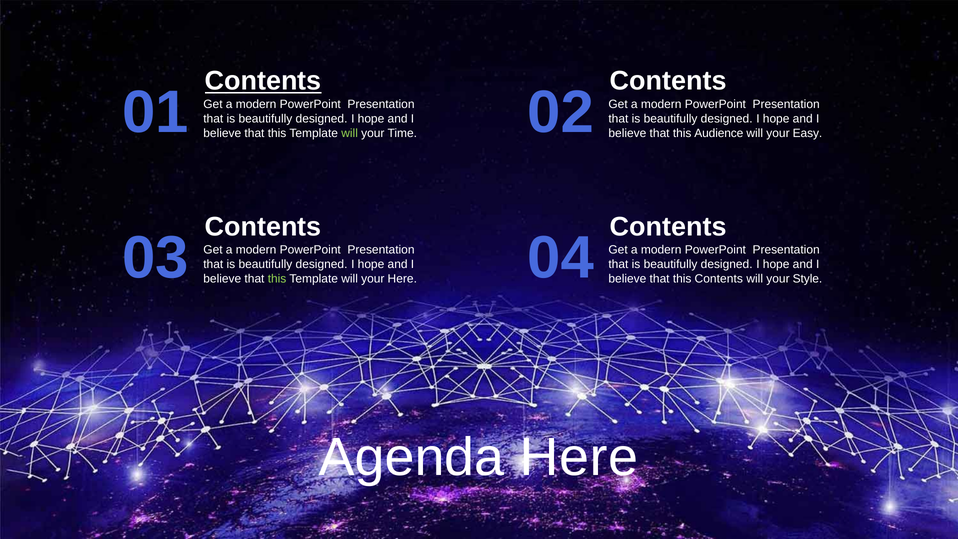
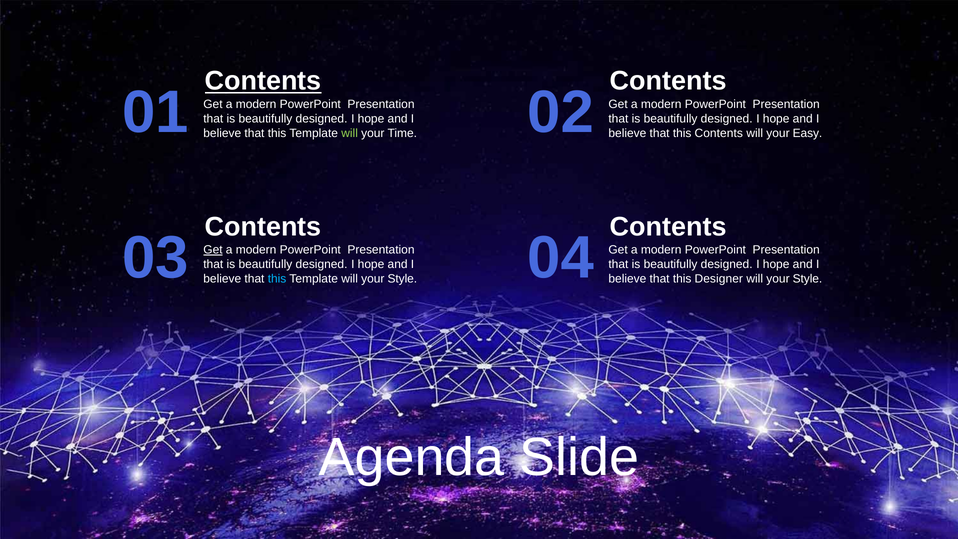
this Audience: Audience -> Contents (719, 133)
Get underline: none -> present (213, 250)
this colour: light green -> light blue (277, 279)
Template will your Here: Here -> Style (402, 279)
this Contents: Contents -> Designer (719, 279)
Agenda Here: Here -> Slide (579, 457)
